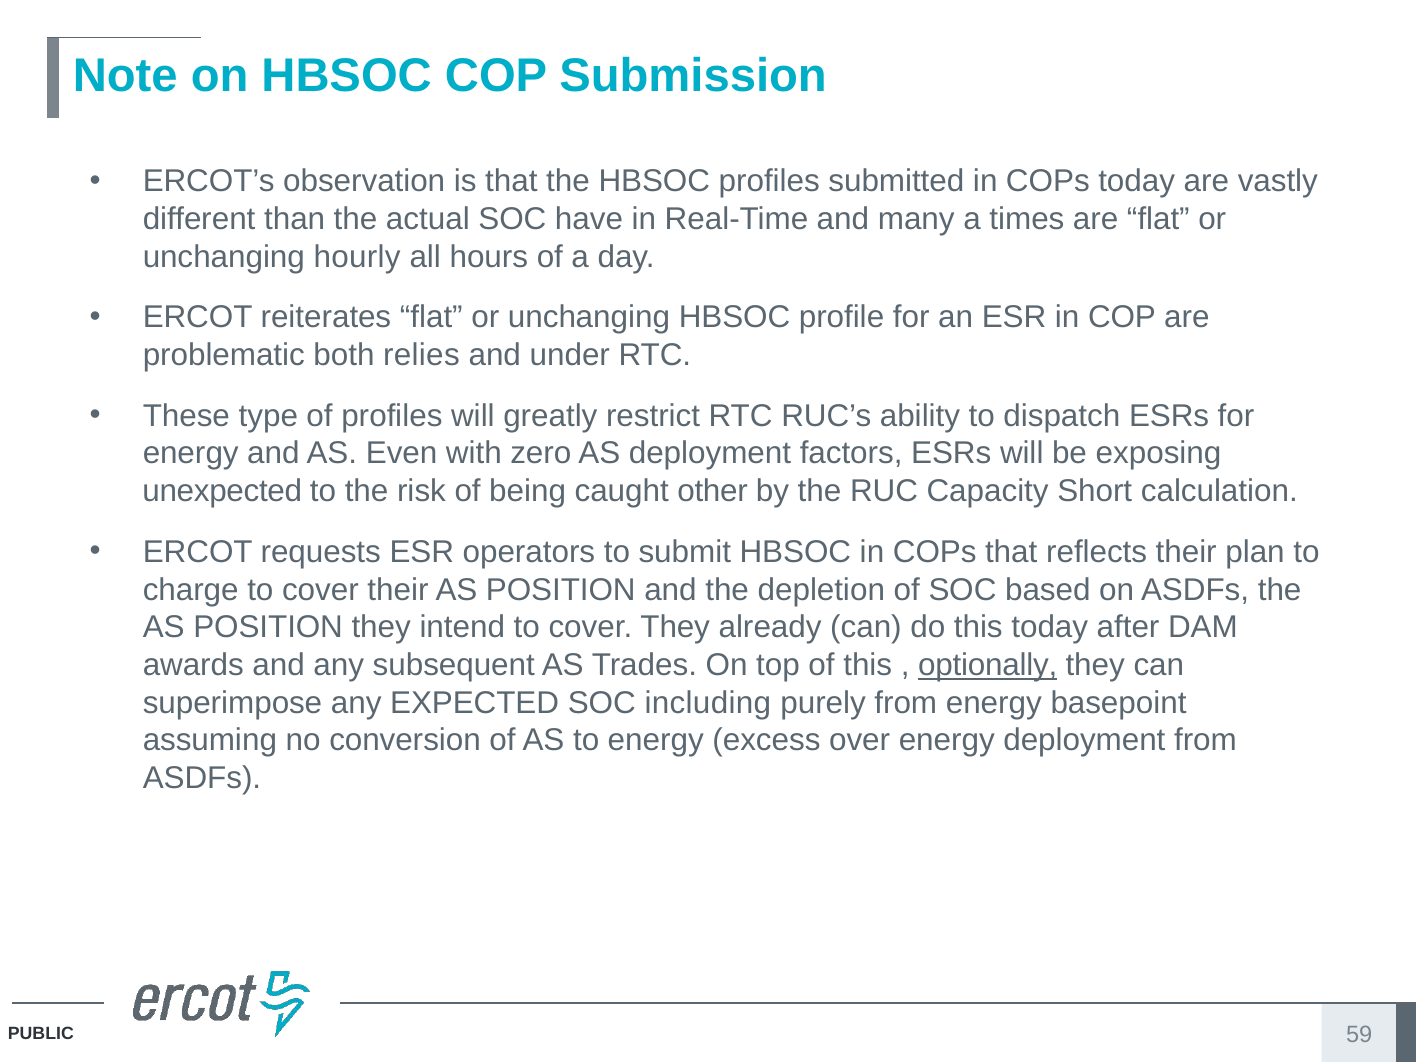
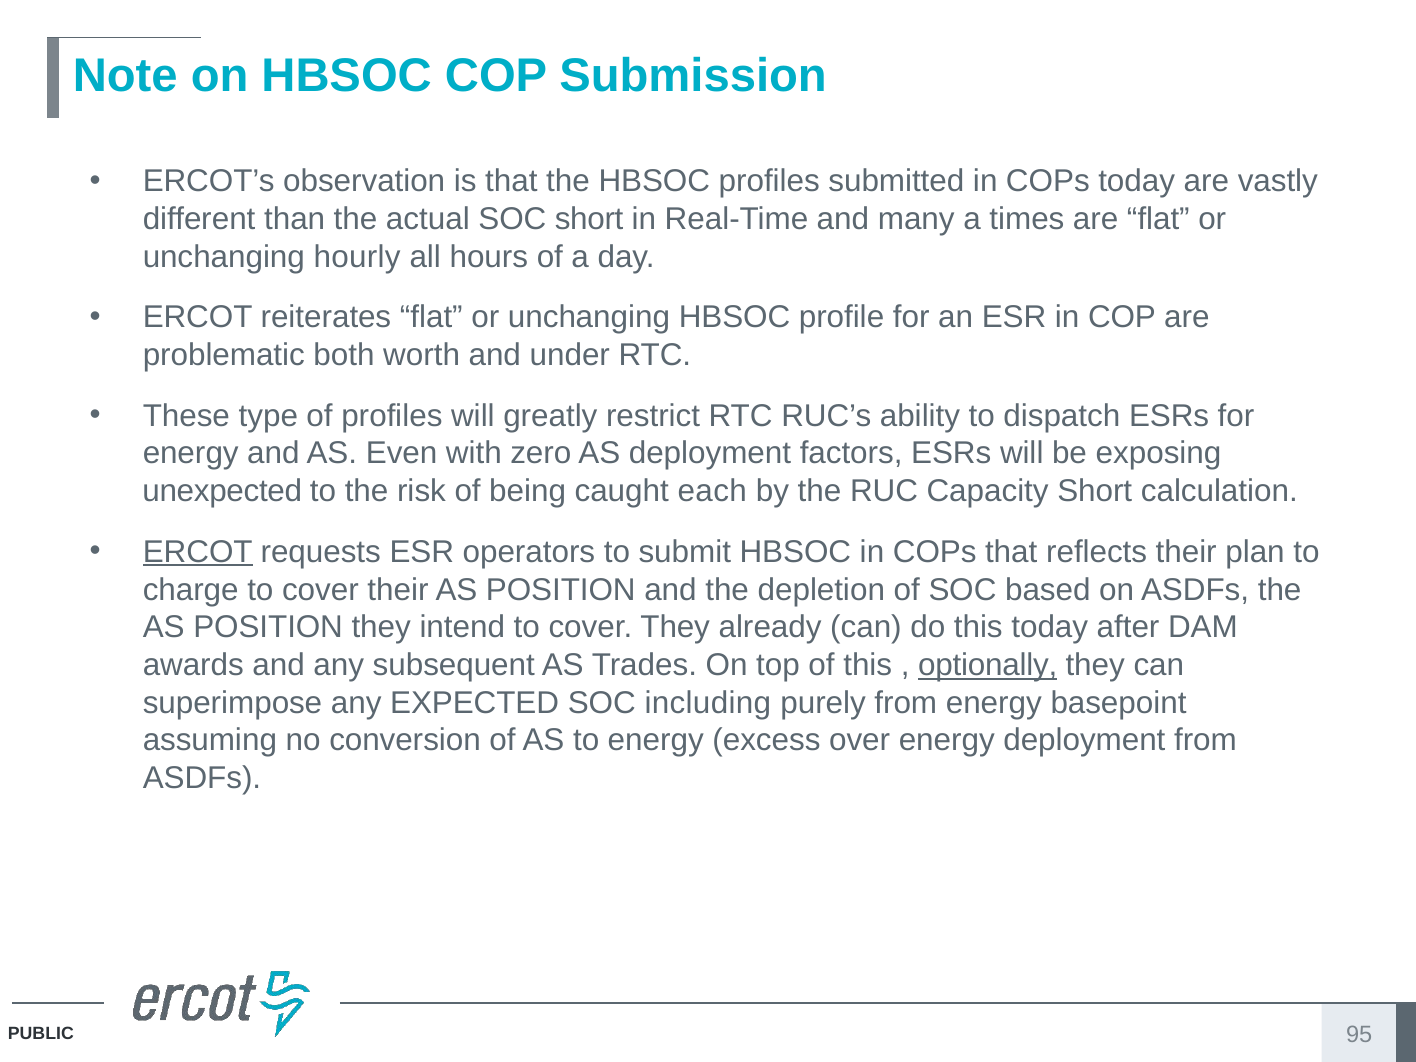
SOC have: have -> short (589, 219)
relies: relies -> worth (422, 355)
other: other -> each (712, 491)
ERCOT underline: none -> present (198, 552)
59: 59 -> 95 (1359, 1035)
